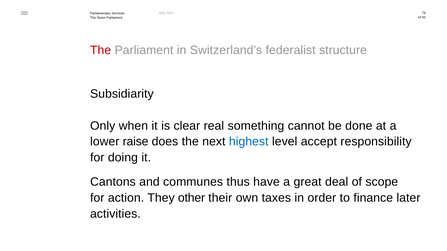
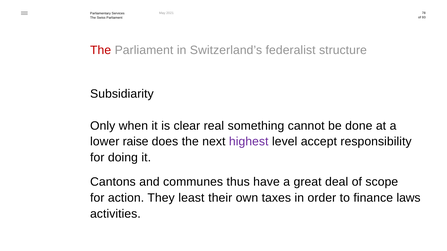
highest colour: blue -> purple (249, 142)
other: other -> least (191, 198)
later: later -> laws (409, 198)
